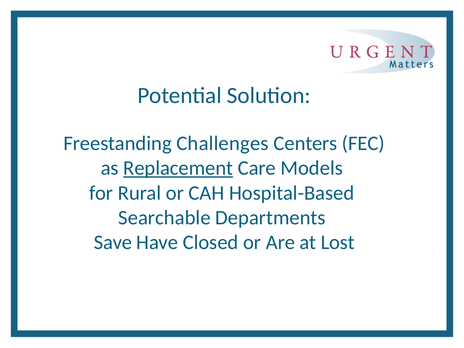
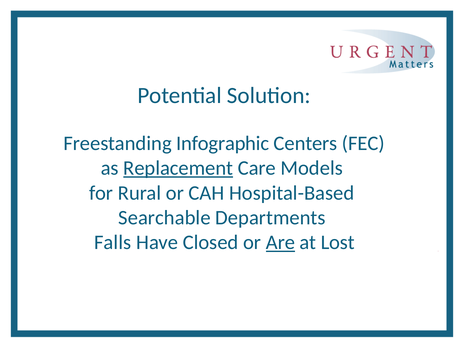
Challenges: Challenges -> Infographic (223, 143)
Save: Save -> Falls (113, 242)
Are underline: none -> present (280, 242)
